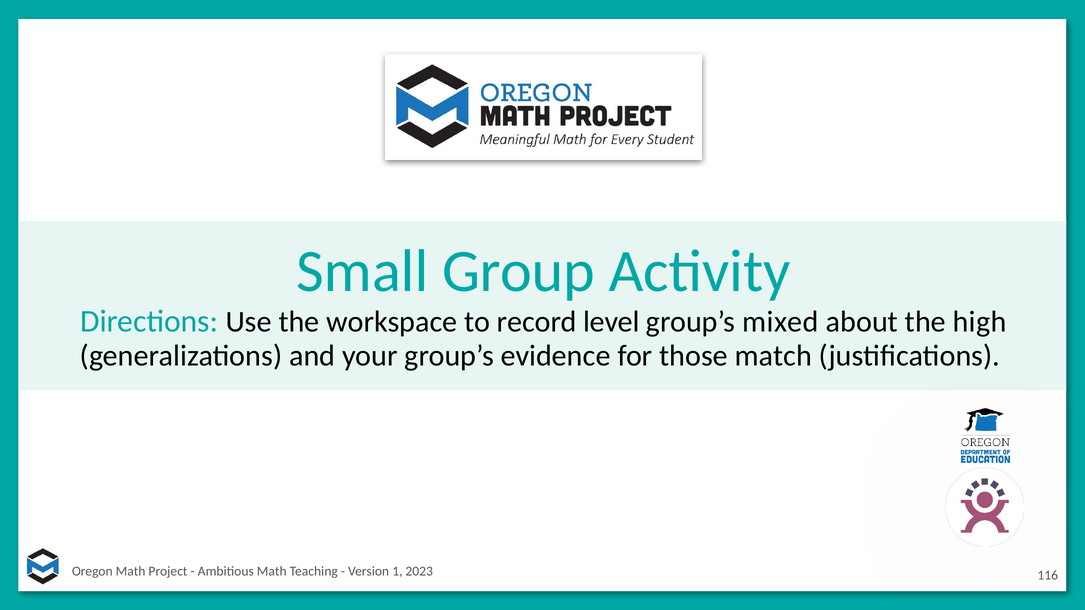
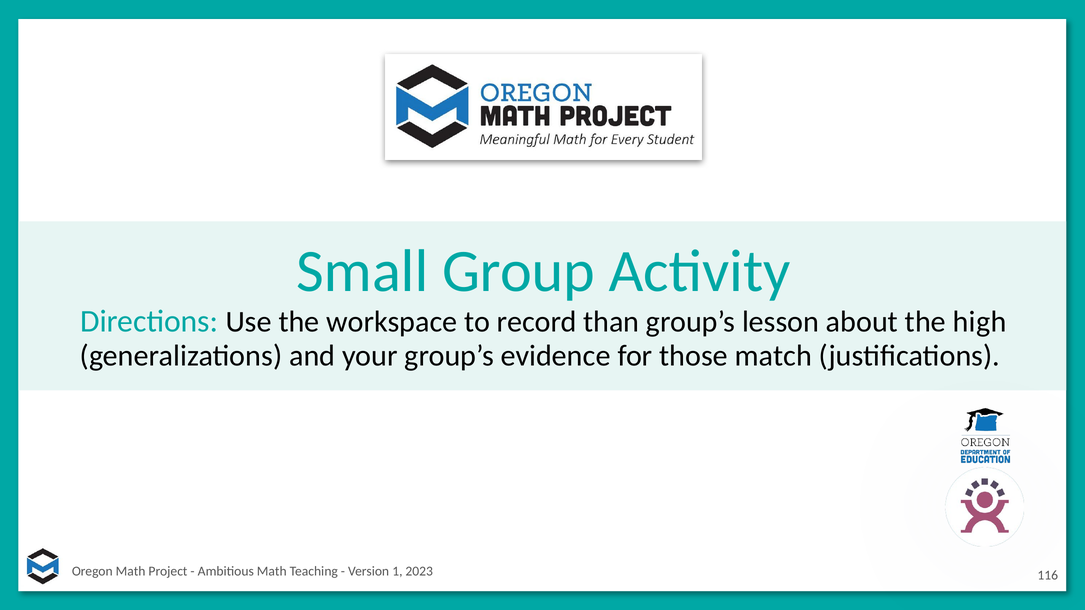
level: level -> than (611, 322)
mixed: mixed -> lesson (781, 322)
